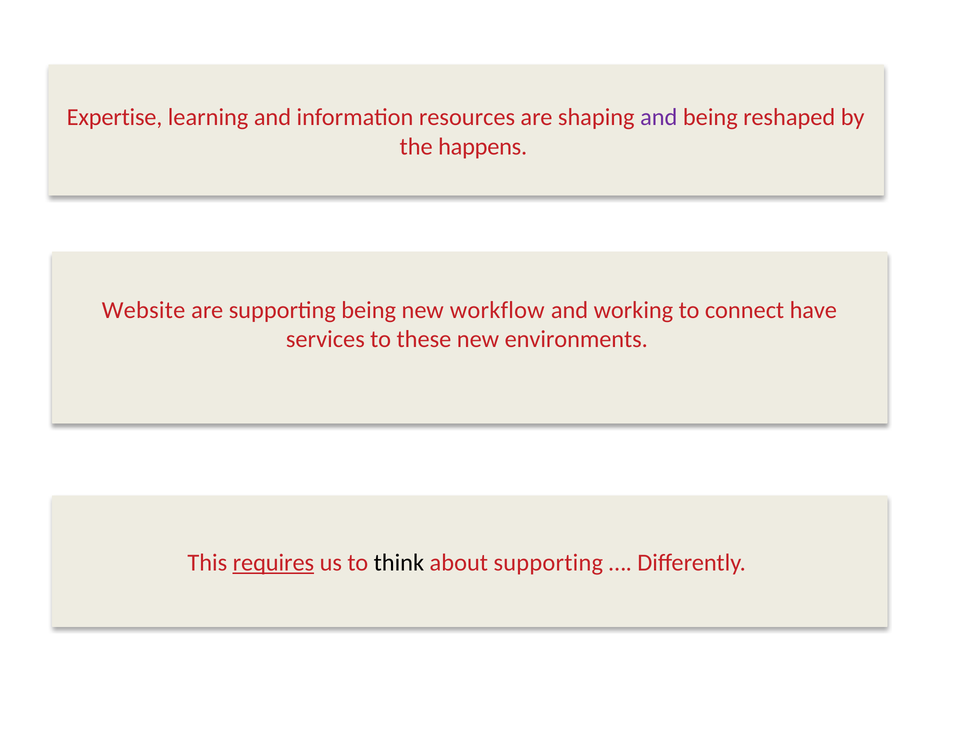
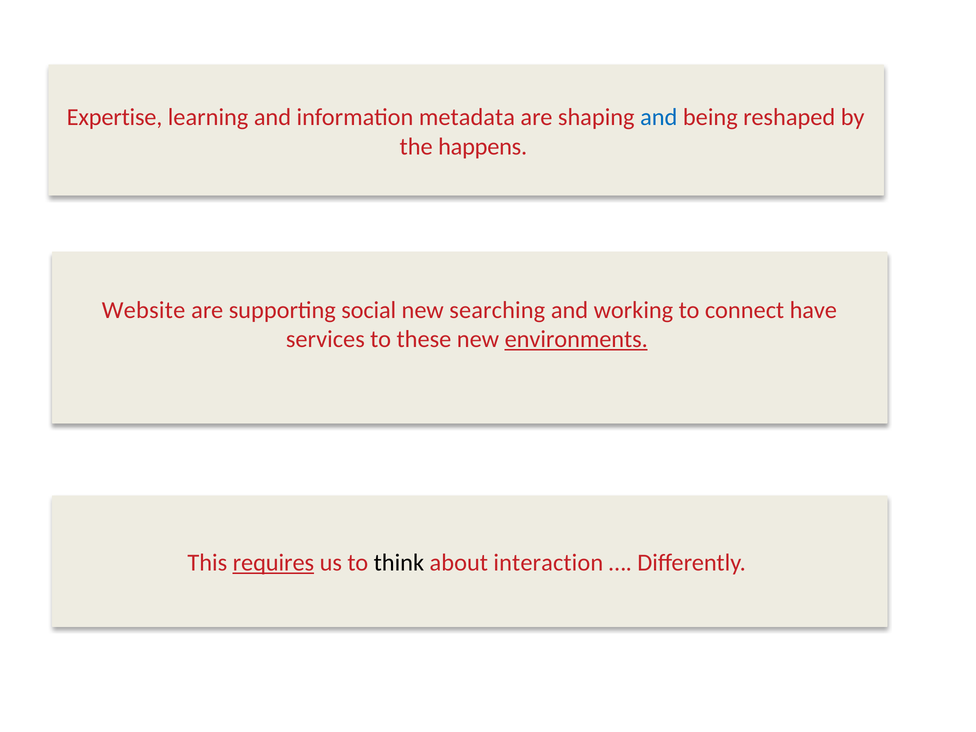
resources: resources -> metadata (467, 117)
and colour: purple -> blue (659, 117)
supporting being: being -> social (369, 310)
workflow: workflow -> searching (497, 310)
environments underline: none -> present (576, 339)
about supporting: supporting -> interaction (548, 563)
